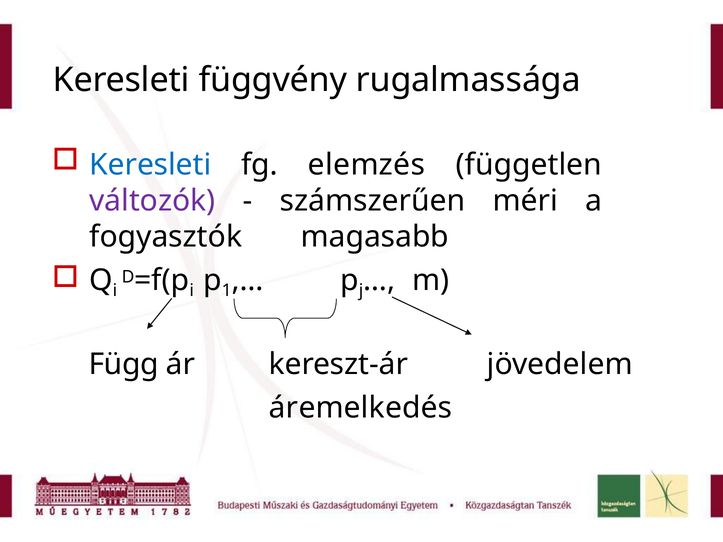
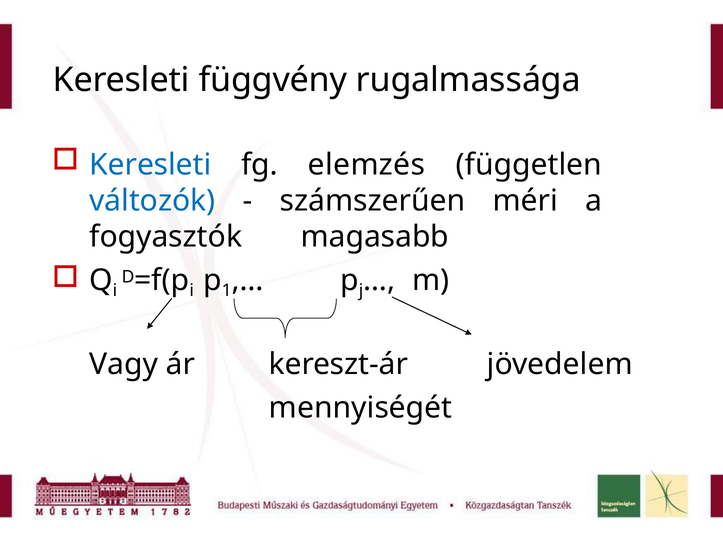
változók colour: purple -> blue (152, 201)
Függ: Függ -> Vagy (124, 365)
áremelkedés: áremelkedés -> mennyiségét (361, 408)
